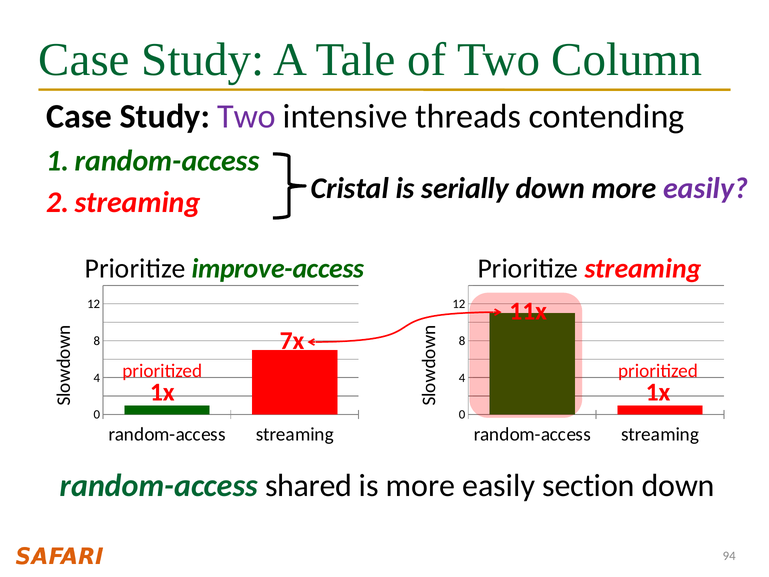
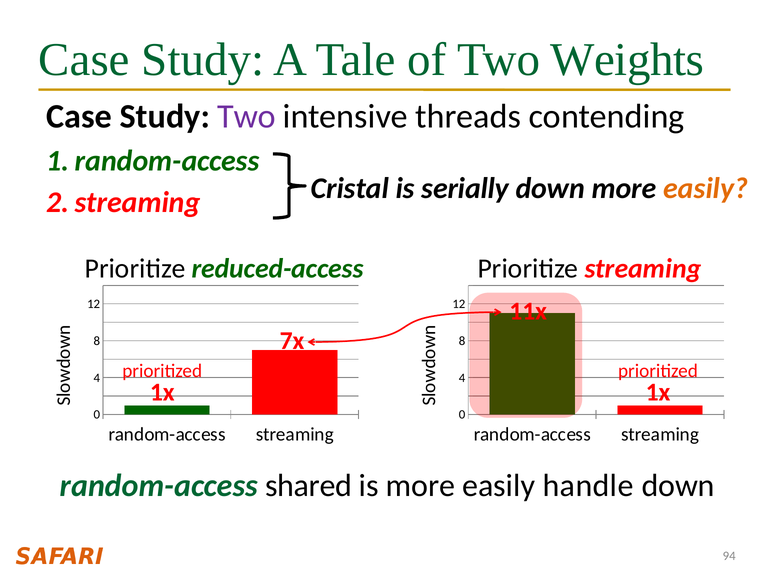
Column: Column -> Weights (627, 60)
easily colour: purple -> orange (706, 188)
improve-access: improve-access -> reduced-access (278, 268)
section: section -> handle (588, 485)
